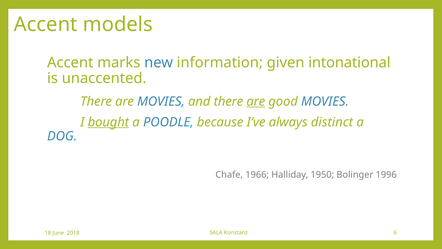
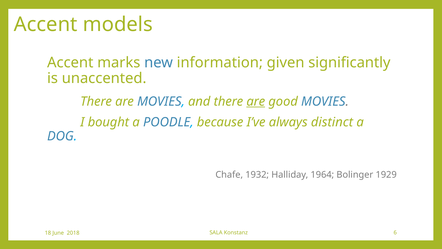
intonational: intonational -> significantly (349, 62)
bought underline: present -> none (108, 122)
1966: 1966 -> 1932 (257, 175)
1950: 1950 -> 1964 (322, 175)
1996: 1996 -> 1929 (386, 175)
